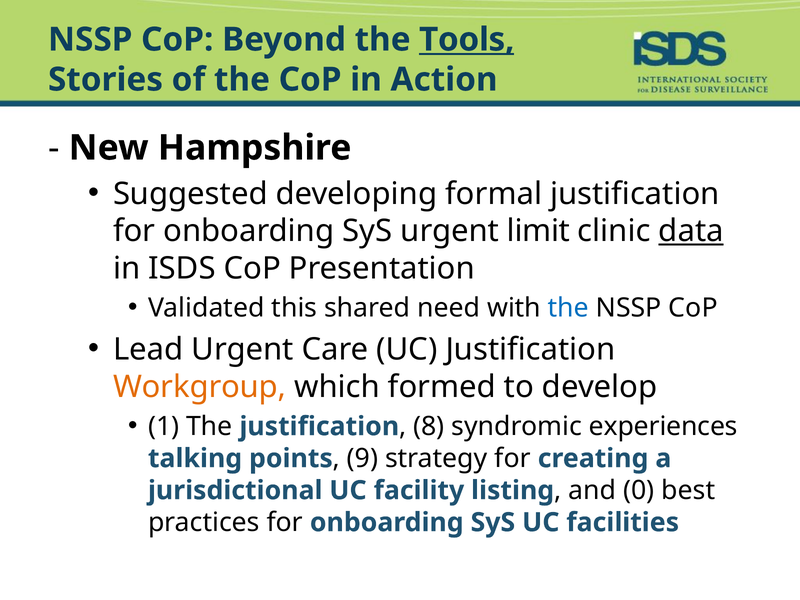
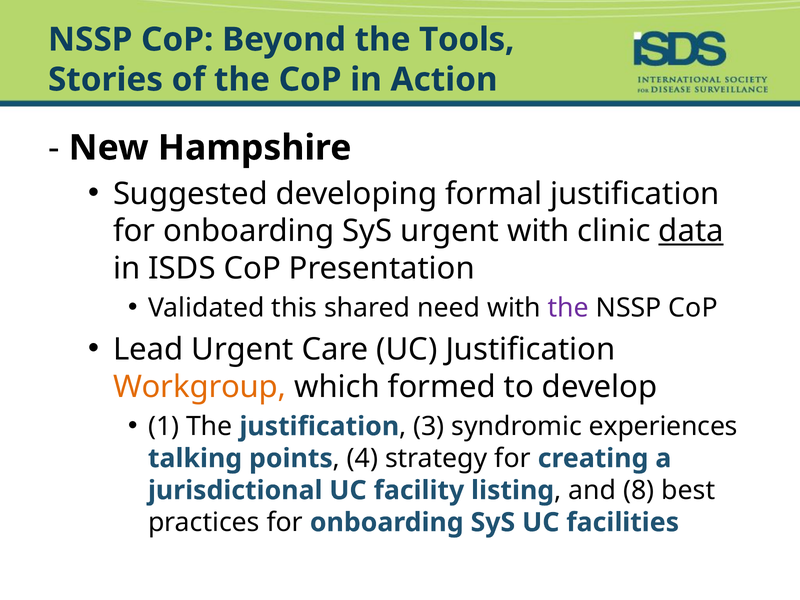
Tools underline: present -> none (467, 40)
urgent limit: limit -> with (538, 231)
the colour: blue -> purple (568, 308)
8: 8 -> 3 (429, 426)
9: 9 -> 4 (362, 458)
0: 0 -> 8 (639, 490)
